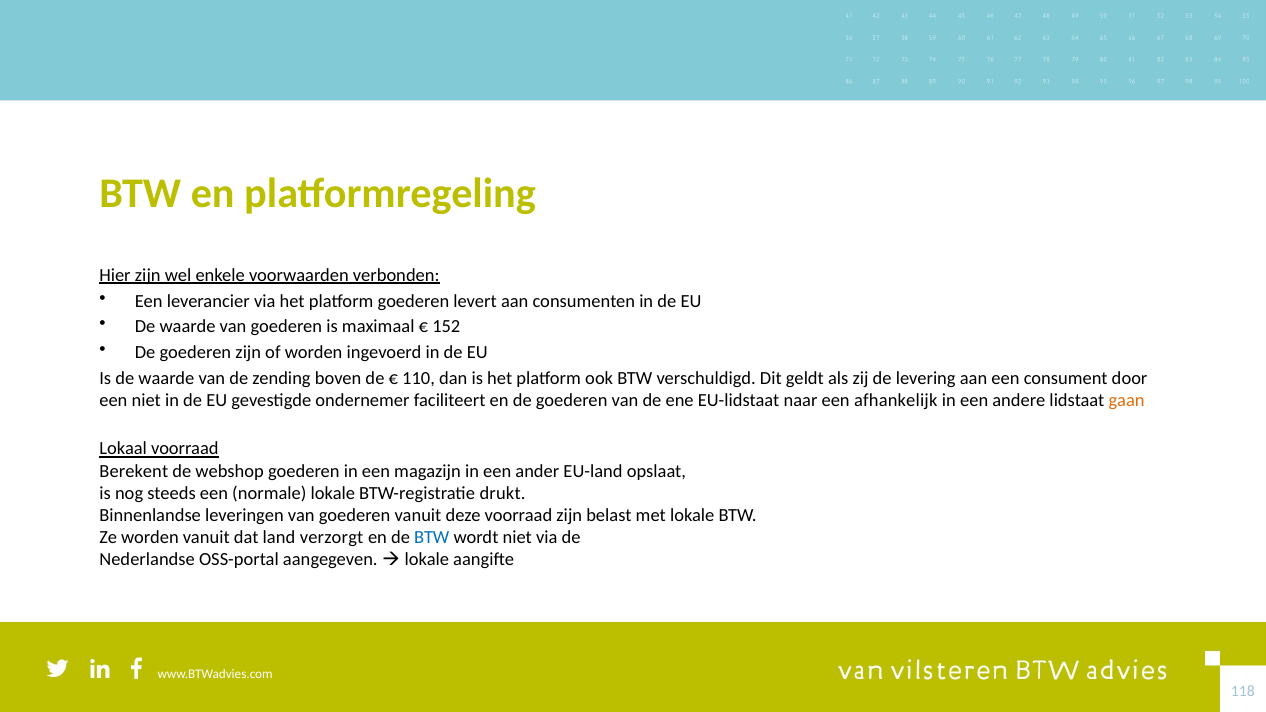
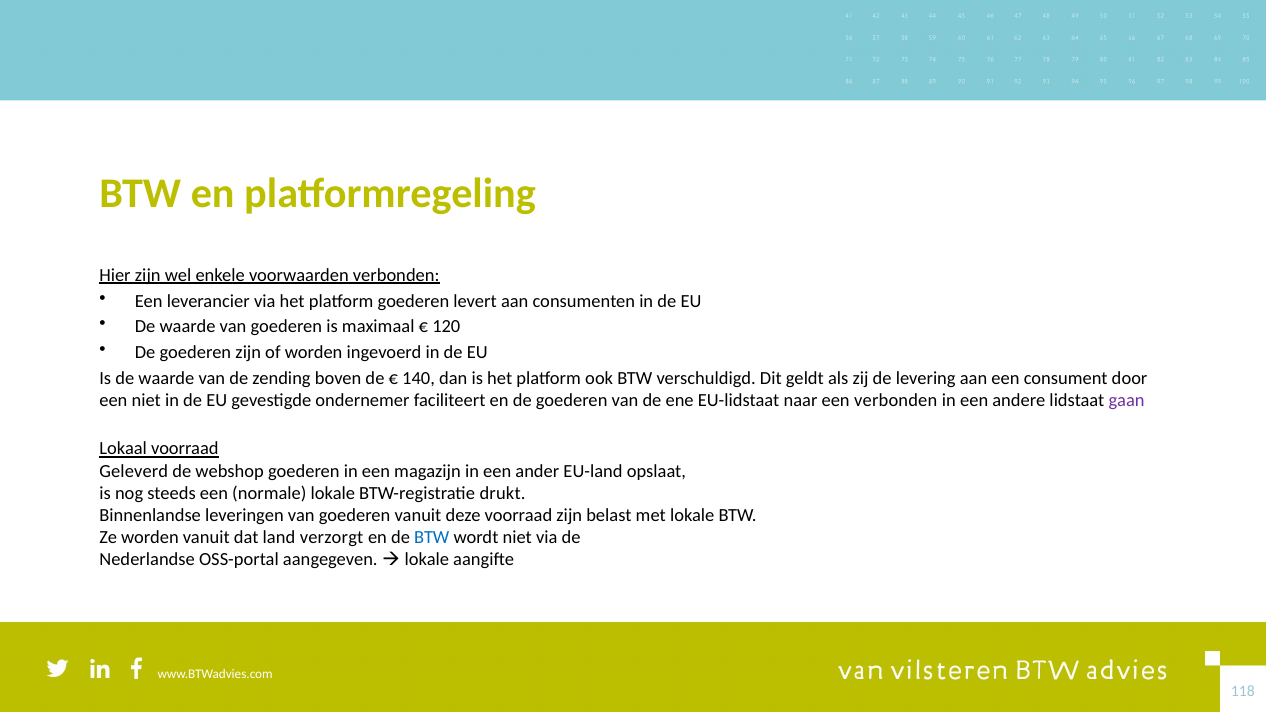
152: 152 -> 120 (446, 327)
110: 110 -> 140 (419, 379)
een afhankelijk: afhankelijk -> verbonden (896, 401)
gaan colour: orange -> purple (1127, 401)
Berekent: Berekent -> Geleverd (134, 471)
